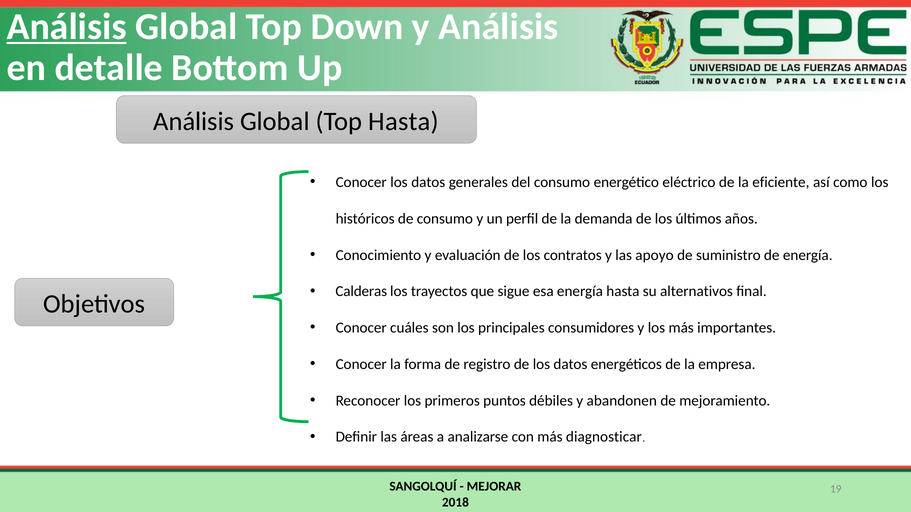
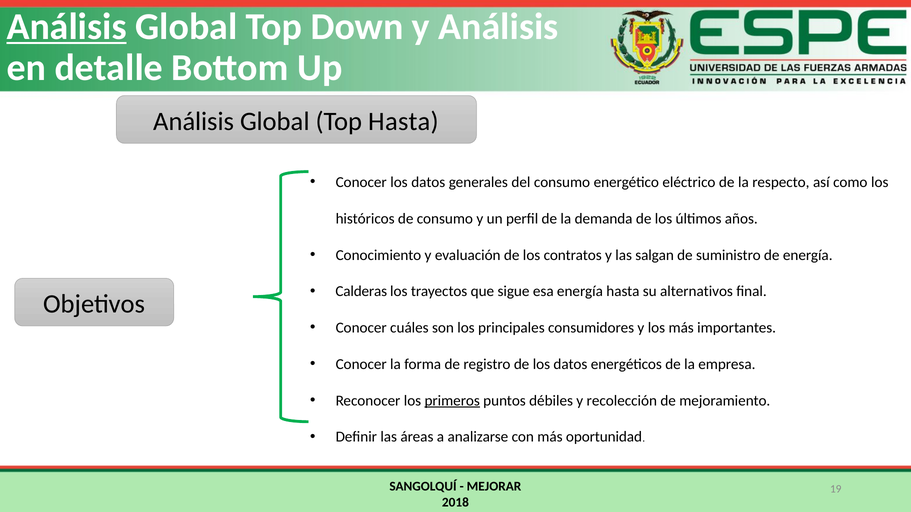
eficiente: eficiente -> respecto (781, 182)
apoyo: apoyo -> salgan (655, 255)
primeros underline: none -> present (452, 401)
abandonen: abandonen -> recolección (622, 401)
diagnosticar: diagnosticar -> oportunidad (604, 437)
